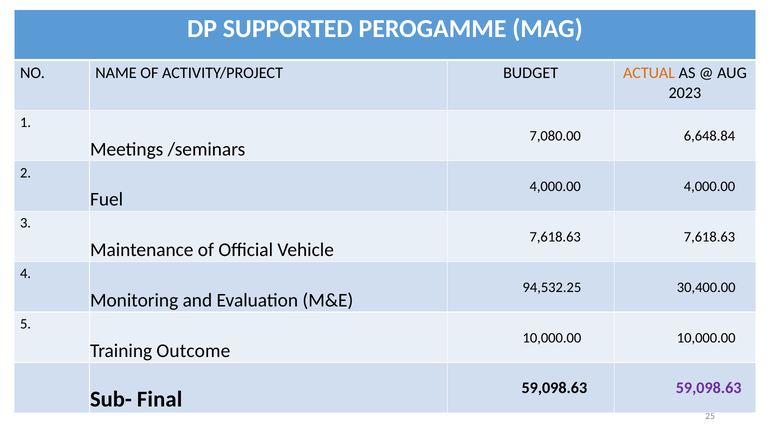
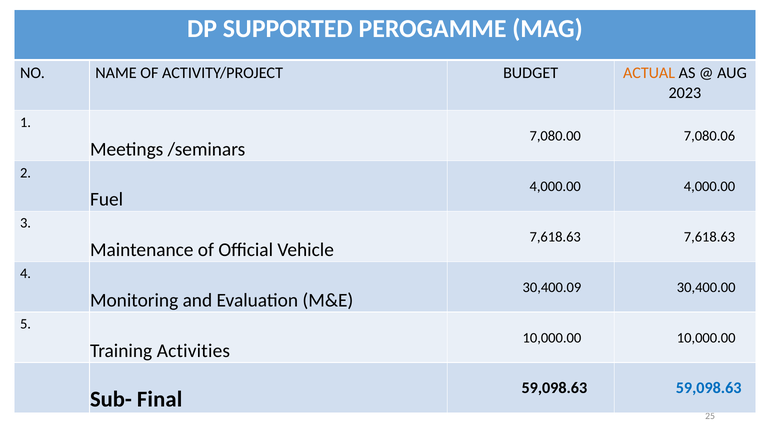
6,648.84: 6,648.84 -> 7,080.06 (709, 136)
94,532.25: 94,532.25 -> 30,400.09 (552, 287)
Outcome: Outcome -> Activities (193, 350)
59,098.63 colour: purple -> blue (709, 388)
